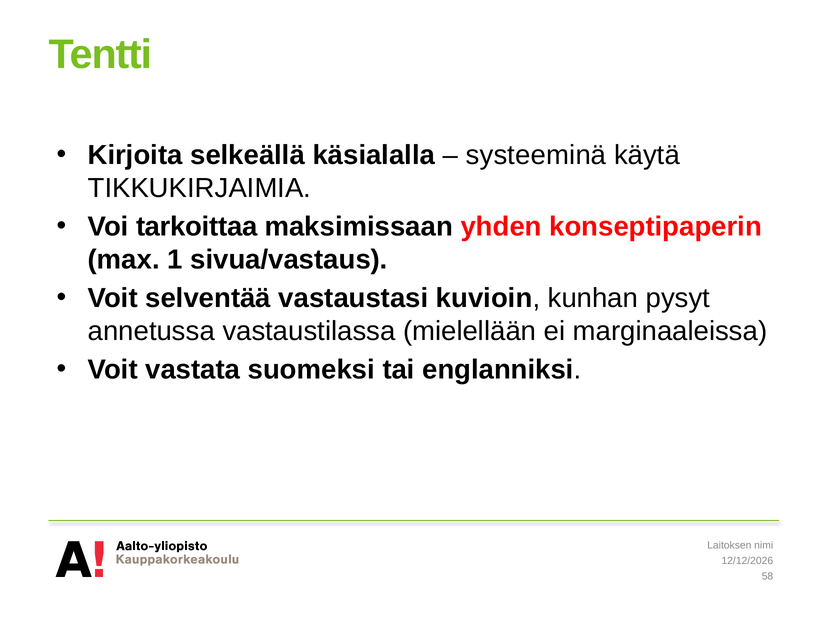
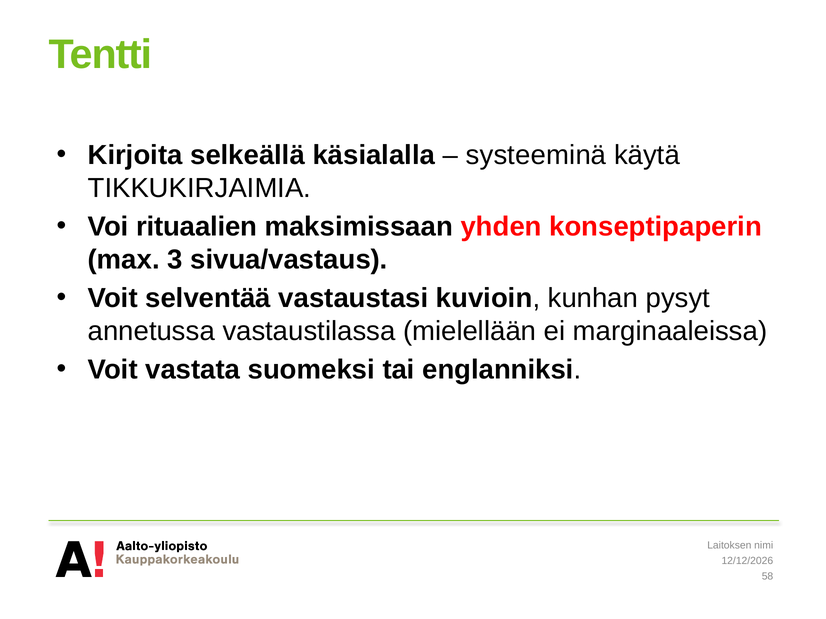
tarkoittaa: tarkoittaa -> rituaalien (197, 227)
1: 1 -> 3 (175, 260)
